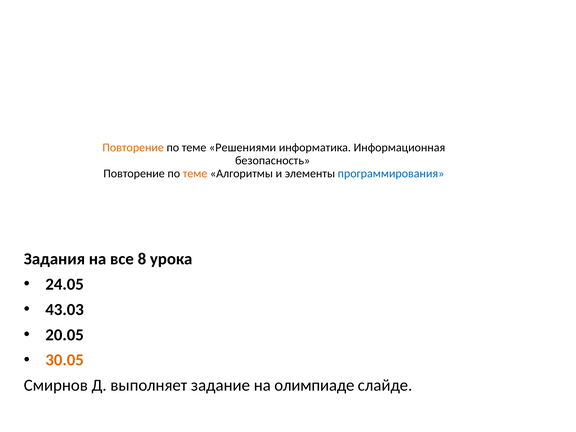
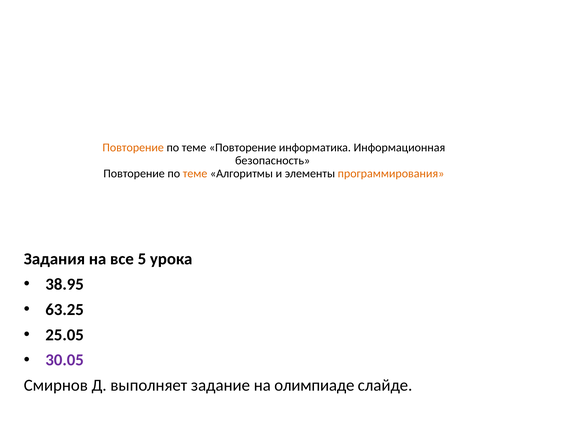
теме Решениями: Решениями -> Повторение (243, 148)
программирования colour: blue -> orange (391, 174)
8: 8 -> 5 (142, 259)
24.05: 24.05 -> 38.95 (65, 284)
43.03: 43.03 -> 63.25 (65, 310)
20.05: 20.05 -> 25.05 (65, 335)
30.05 colour: orange -> purple (65, 360)
